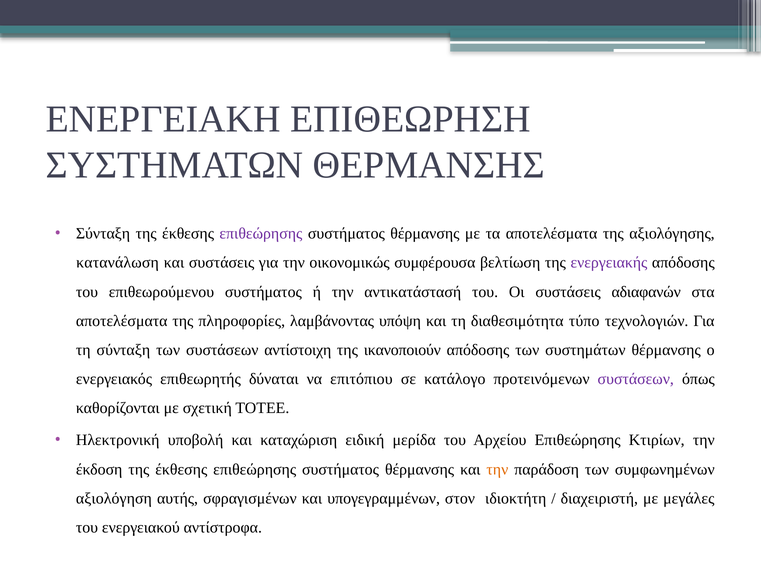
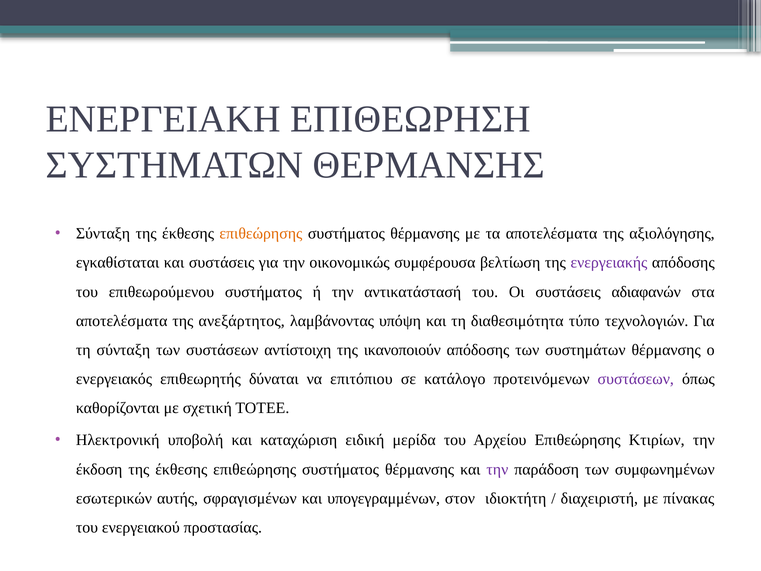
επιθεώρησης colour: purple -> orange (261, 233)
κατανάλωση: κατανάλωση -> εγκαθίσταται (118, 263)
πληροφορίες: πληροφορίες -> ανεξάρτητος (242, 321)
την colour: orange -> purple (497, 469)
αξιολόγηση: αξιολόγηση -> εσωτερικών (114, 498)
μεγάλες: μεγάλες -> πίνακας (689, 498)
αντίστροφα: αντίστροφα -> προστασίας (223, 527)
